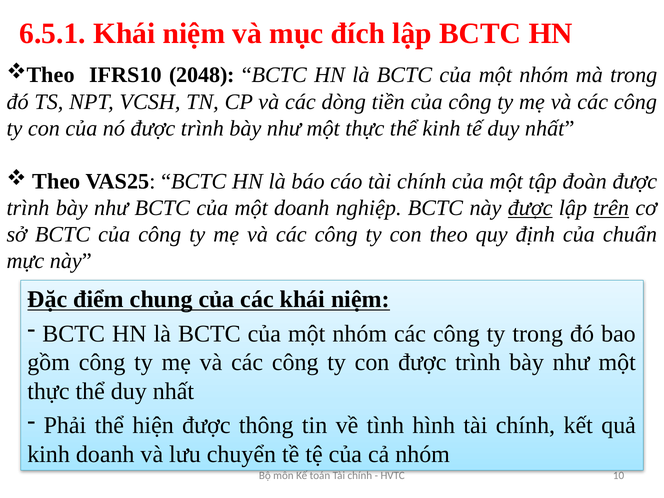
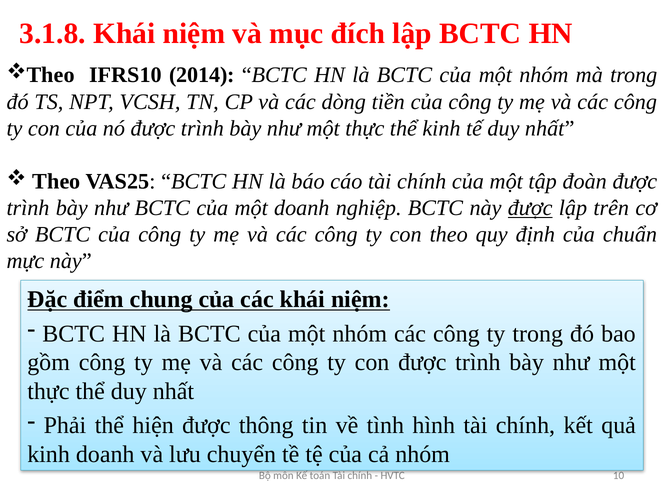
6.5.1: 6.5.1 -> 3.1.8 (53, 33)
2048: 2048 -> 2014 (202, 75)
trên underline: present -> none (611, 208)
